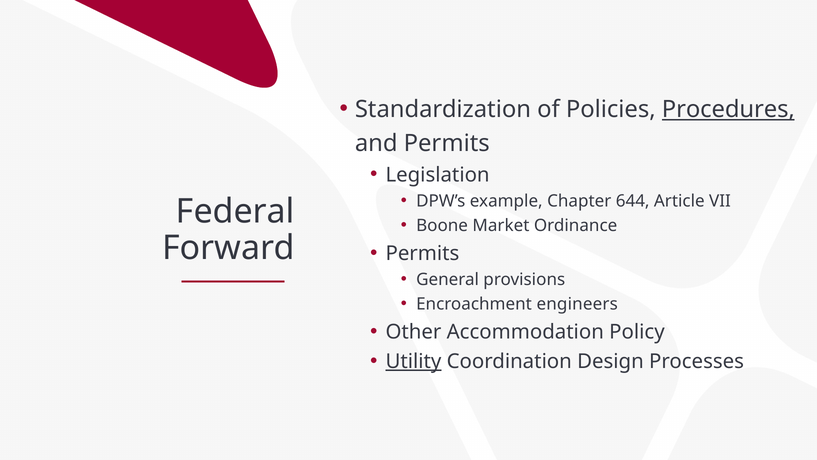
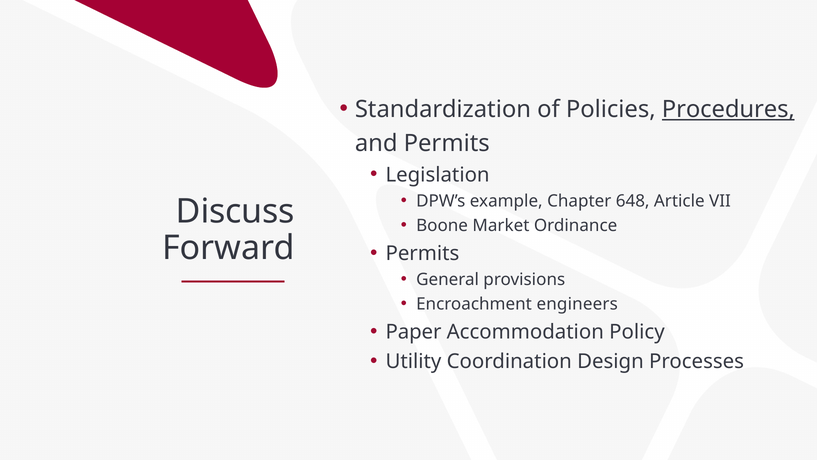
644: 644 -> 648 (633, 201)
Federal: Federal -> Discuss (235, 211)
Other: Other -> Paper (413, 332)
Utility underline: present -> none (413, 361)
